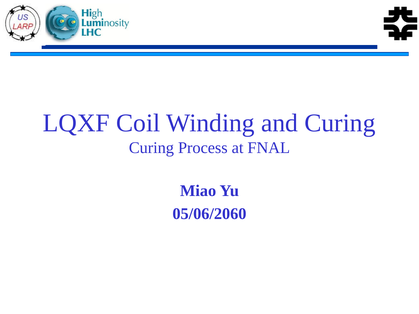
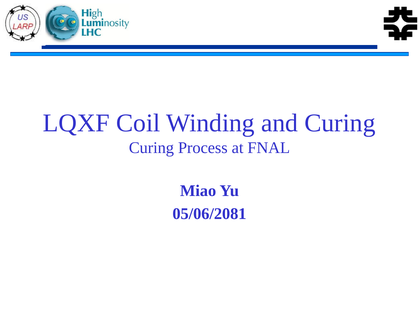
05/06/2060: 05/06/2060 -> 05/06/2081 (209, 214)
